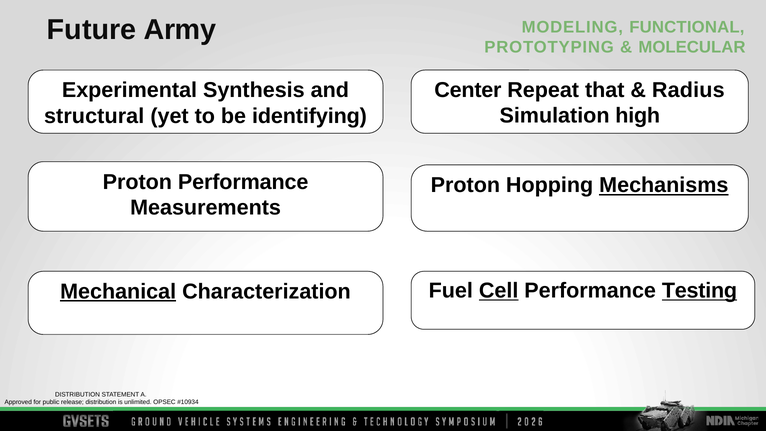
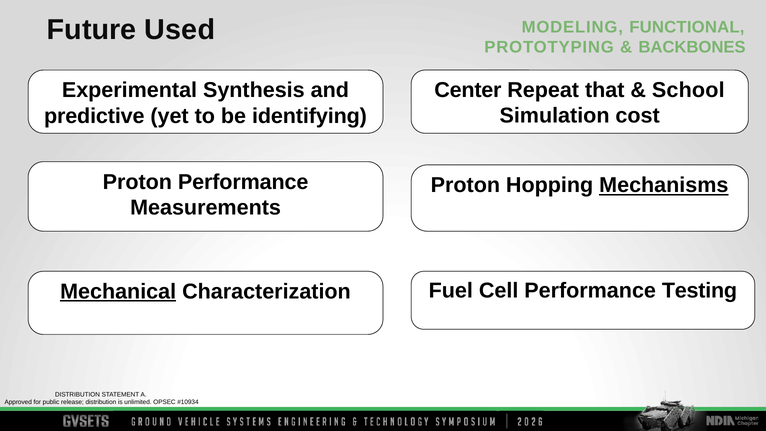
Army: Army -> Used (180, 30)
MOLECULAR: MOLECULAR -> BACKBONES (692, 47)
Radius: Radius -> School (688, 90)
high: high -> cost (638, 116)
structural: structural -> predictive (94, 116)
Cell underline: present -> none (499, 291)
Testing underline: present -> none (699, 291)
